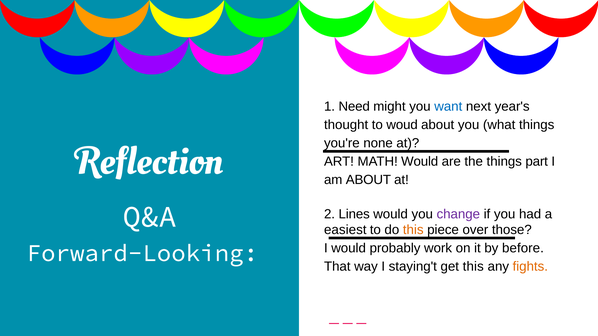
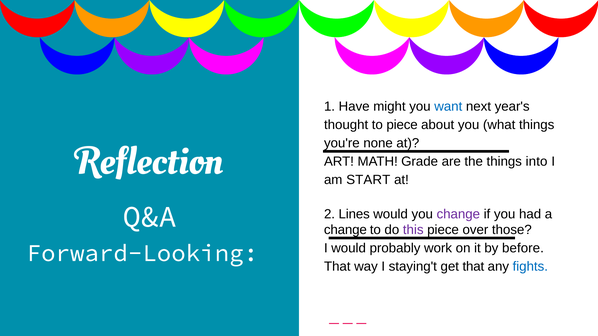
Need: Need -> Have (354, 107)
to woud: woud -> piece (402, 125)
MATH Would: Would -> Grade (420, 162)
part: part -> into (537, 162)
am ABOUT: ABOUT -> START (368, 180)
easiest: easiest -> change (345, 230)
this colour: orange -> purple (413, 230)
get this: this -> that (473, 267)
fights colour: orange -> blue (530, 267)
